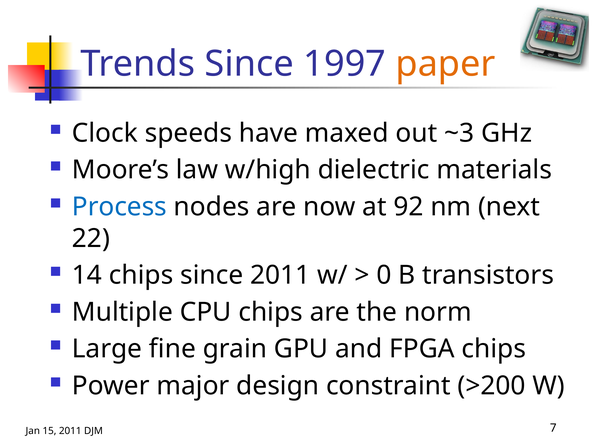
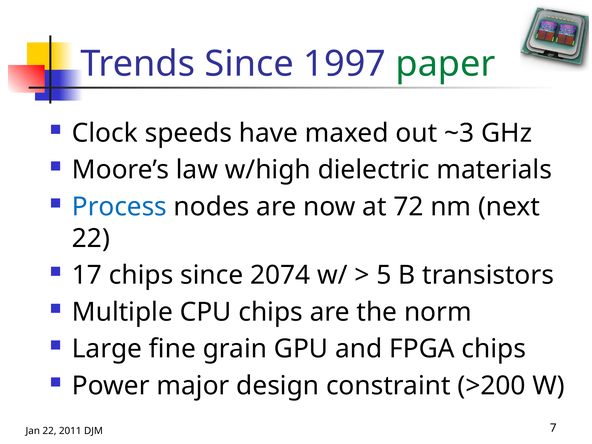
paper colour: orange -> green (446, 64)
92: 92 -> 72 (409, 207)
14: 14 -> 17 (87, 275)
since 2011: 2011 -> 2074 (280, 275)
0: 0 -> 5 (384, 275)
Jan 15: 15 -> 22 (49, 431)
